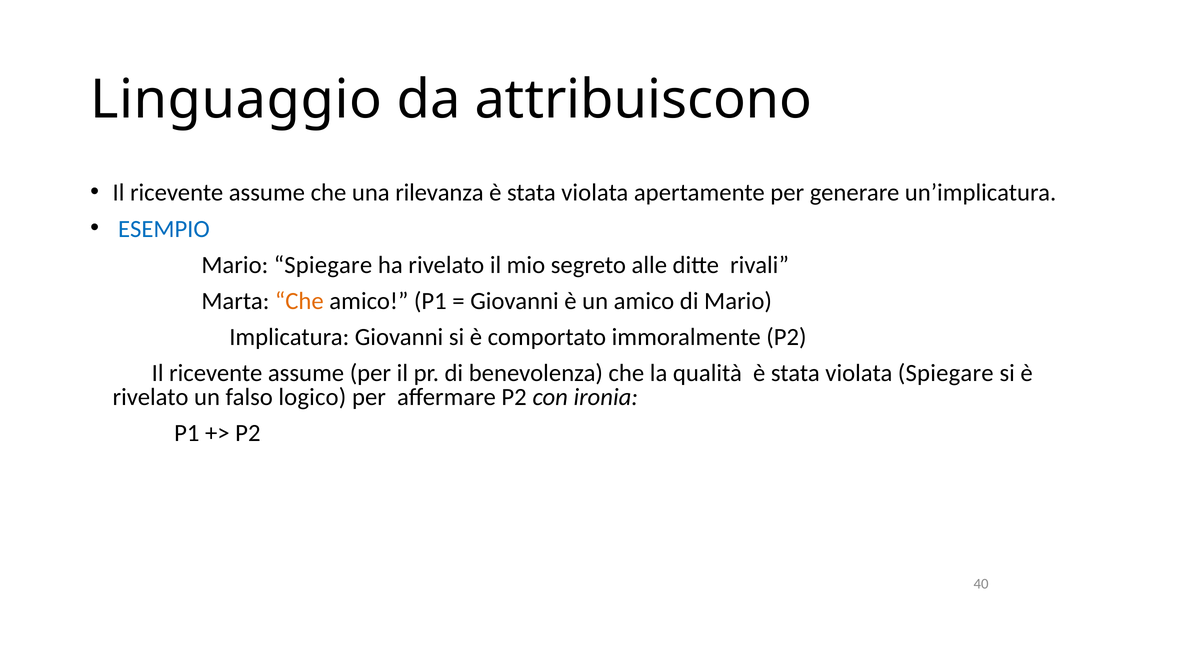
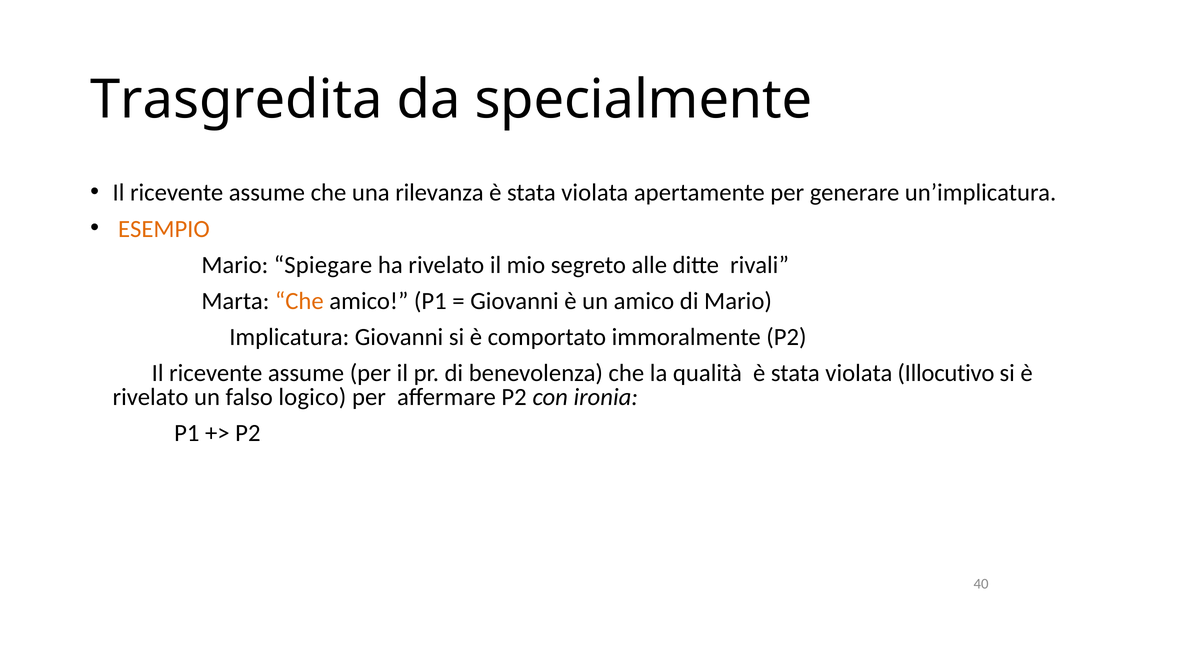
Linguaggio: Linguaggio -> Trasgredita (236, 100)
attribuiscono: attribuiscono -> specialmente (643, 100)
ESEMPIO colour: blue -> orange (164, 229)
violata Spiegare: Spiegare -> Illocutivo (946, 373)
